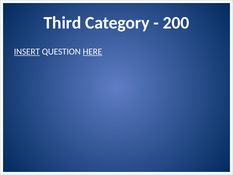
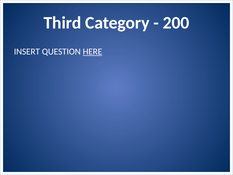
INSERT underline: present -> none (27, 52)
